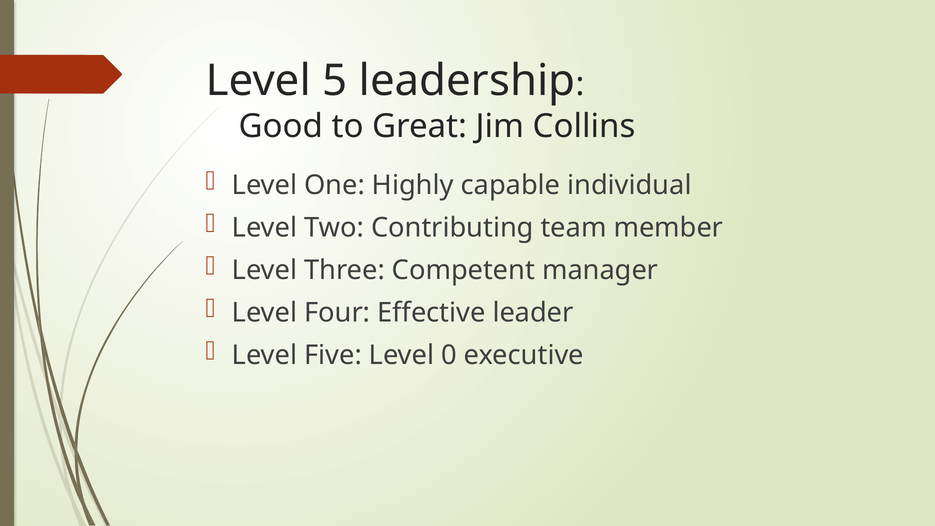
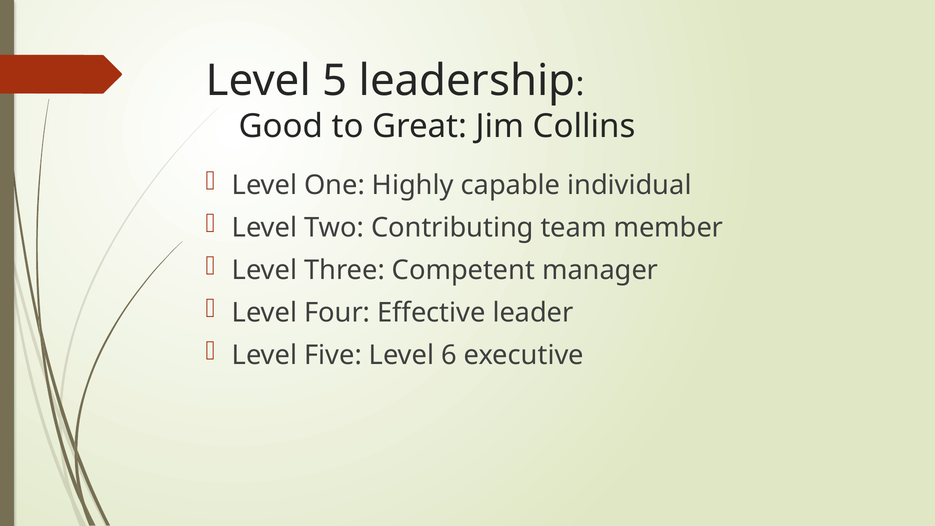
0: 0 -> 6 (449, 355)
